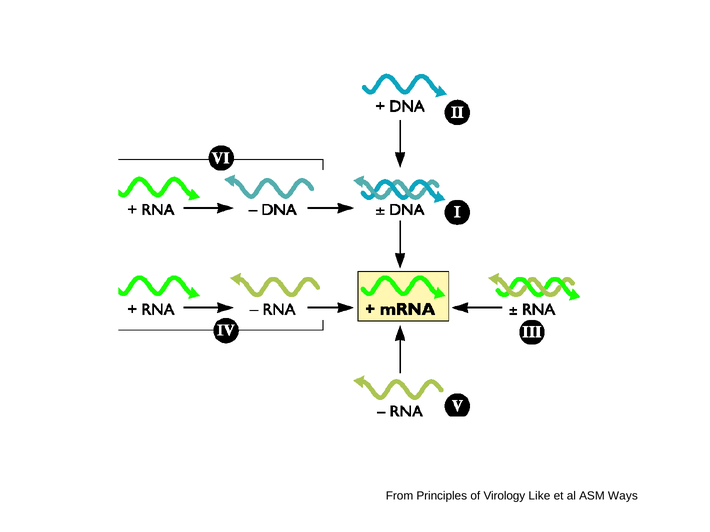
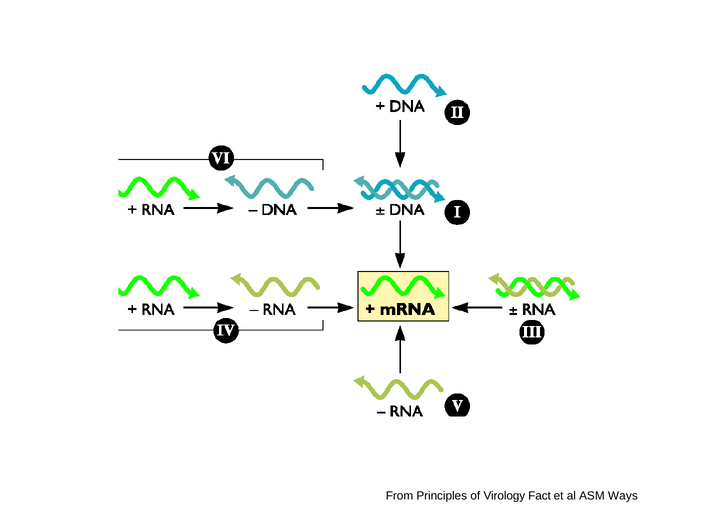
Like: Like -> Fact (540, 496)
